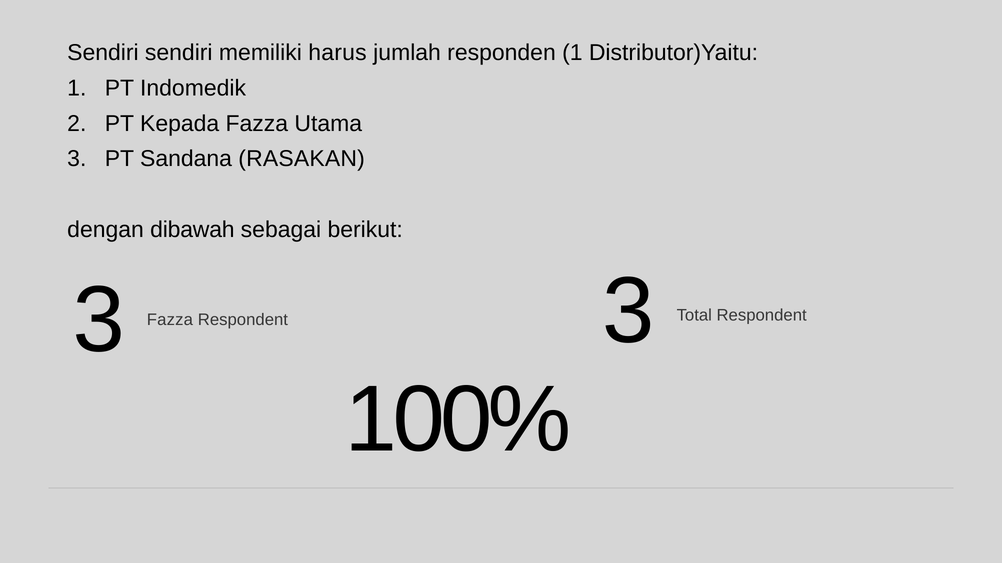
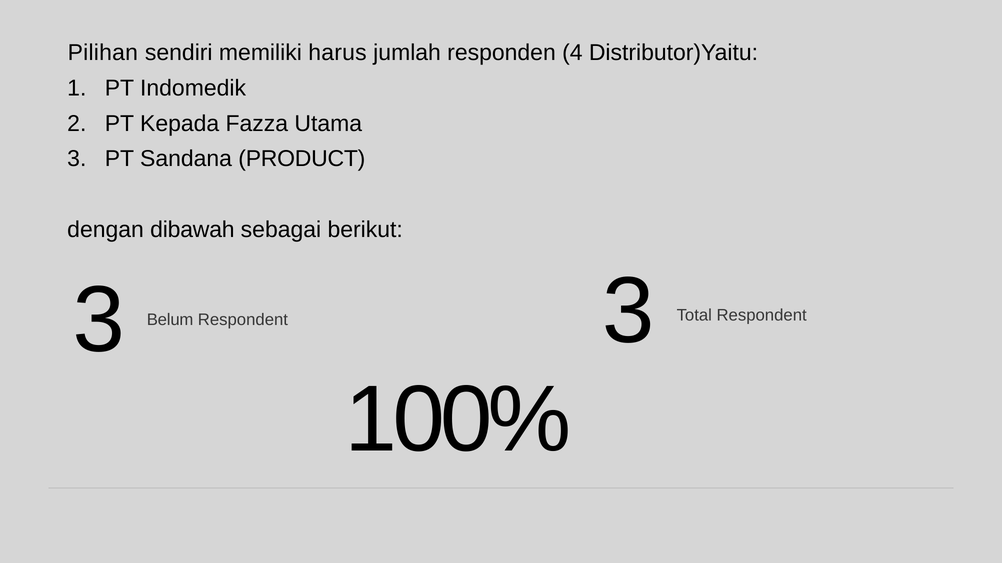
Sendiri: Sendiri -> Pilihan (103, 53)
responden 1: 1 -> 4 (572, 53)
RASAKAN: RASAKAN -> PRODUCT (302, 159)
Fazza: Fazza -> Belum (170, 320)
